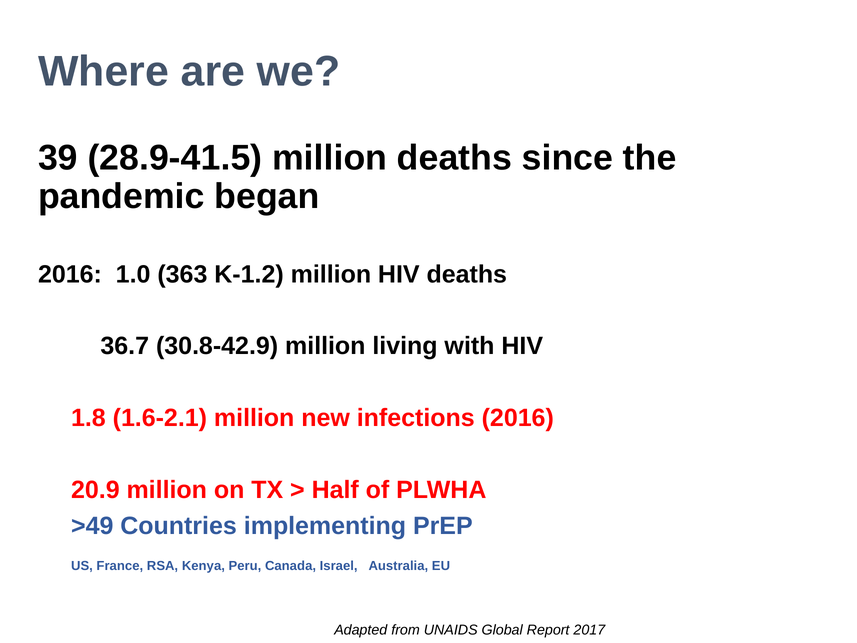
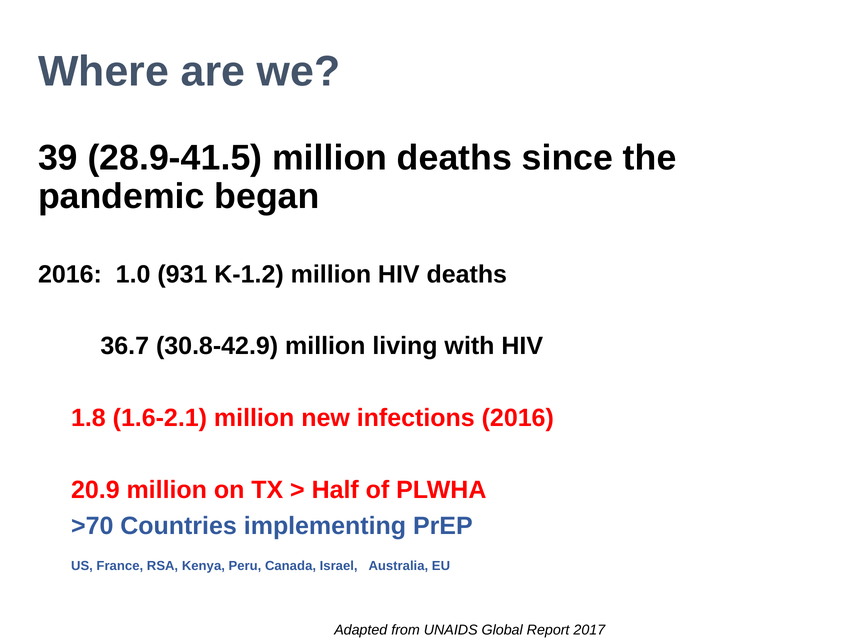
363: 363 -> 931 (182, 274)
>49: >49 -> >70 (92, 526)
